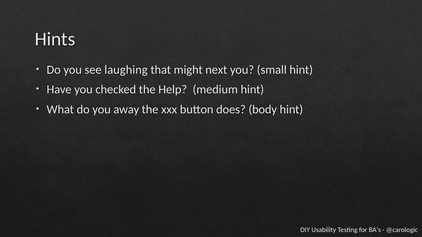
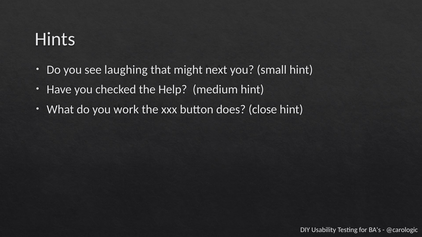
away: away -> work (126, 109)
body: body -> close (263, 109)
